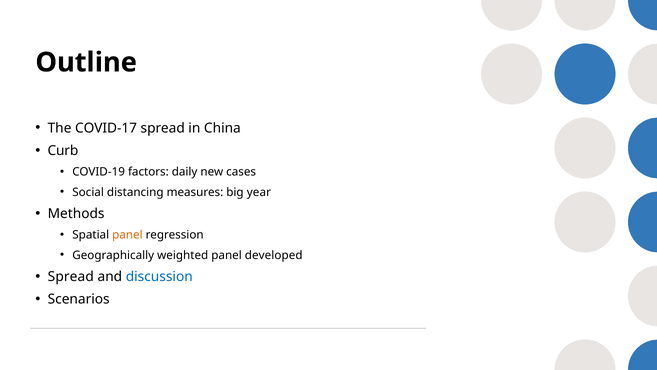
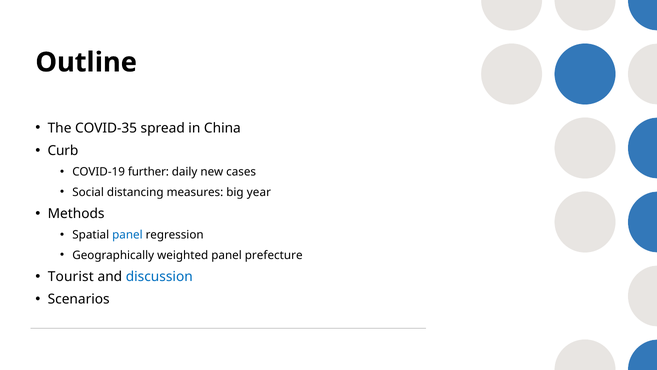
COVID-17: COVID-17 -> COVID-35 (106, 128)
factors: factors -> further (148, 172)
panel colour: orange -> blue (127, 235)
developed: developed -> prefecture (274, 255)
Spread: Spread -> Tourist (71, 276)
